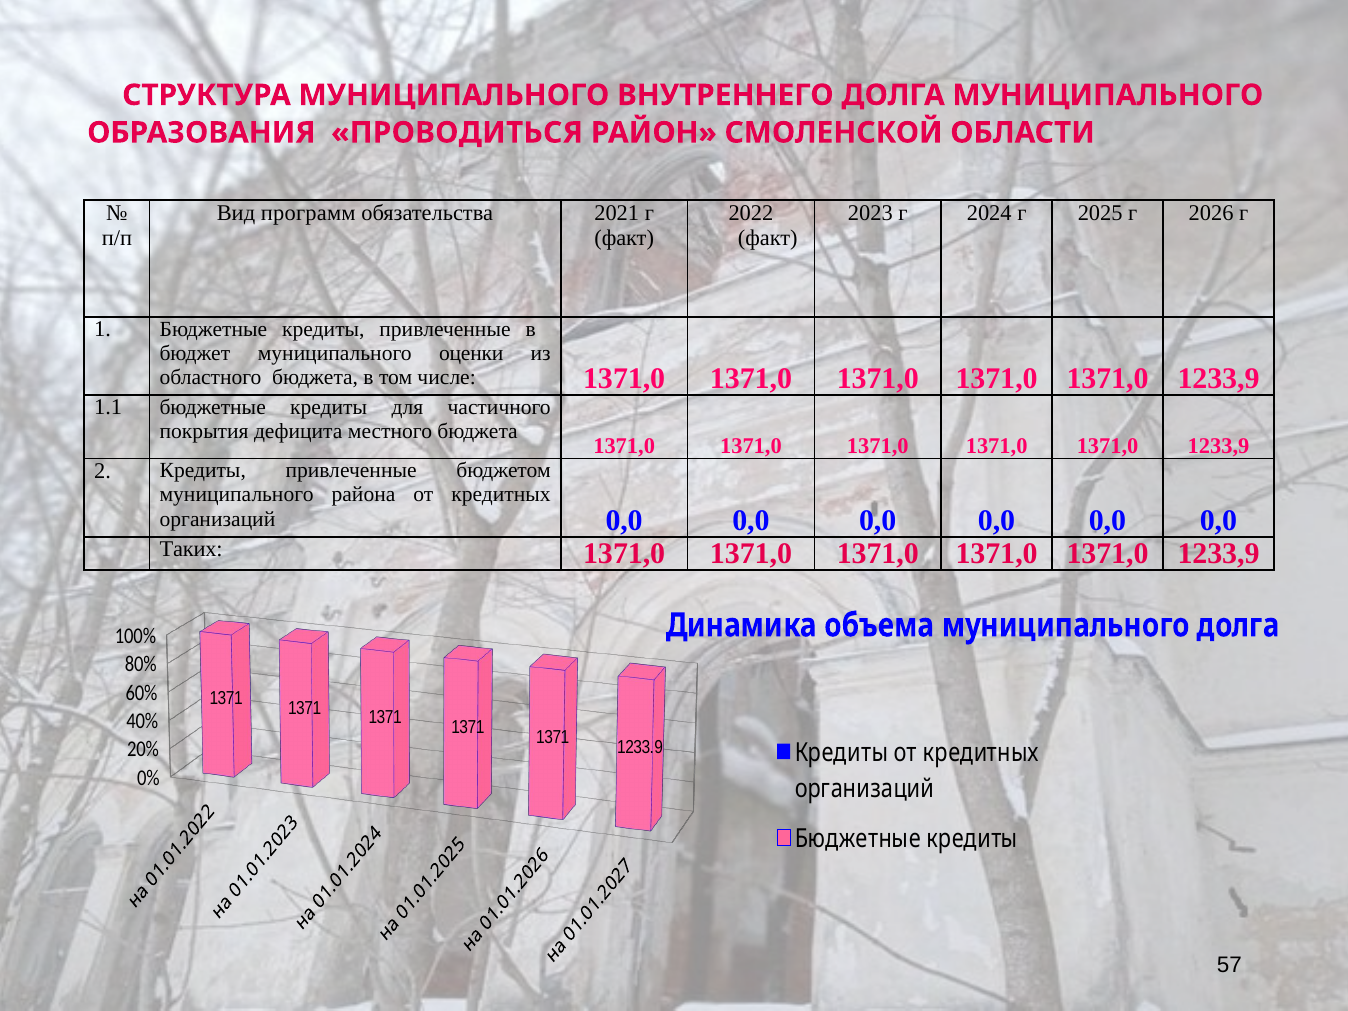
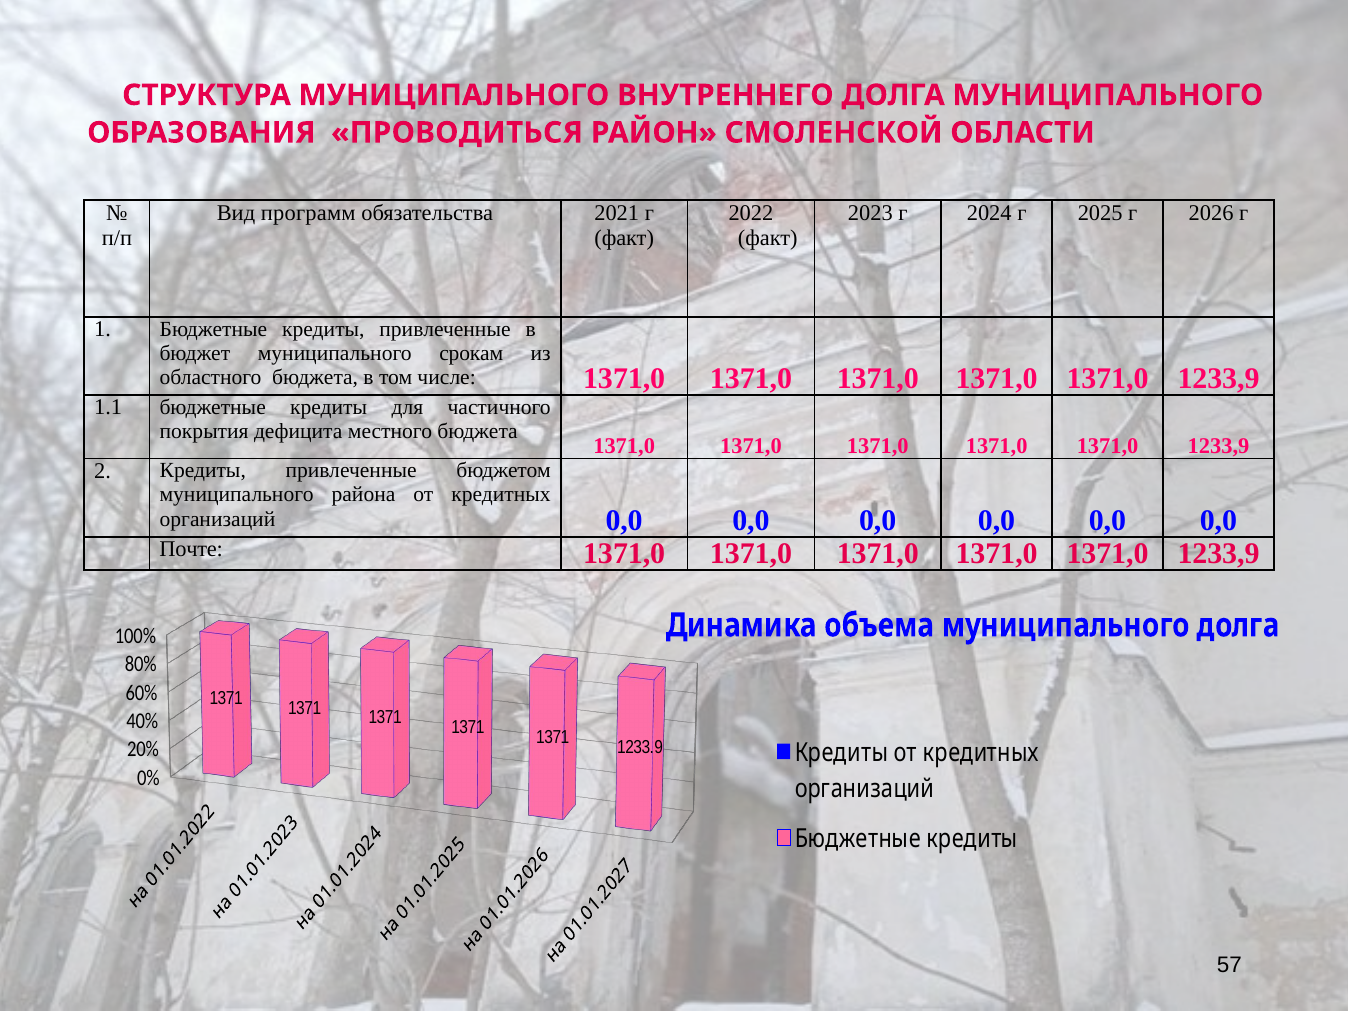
оценки: оценки -> срокам (471, 353)
Таких: Таких -> Почте (191, 549)
